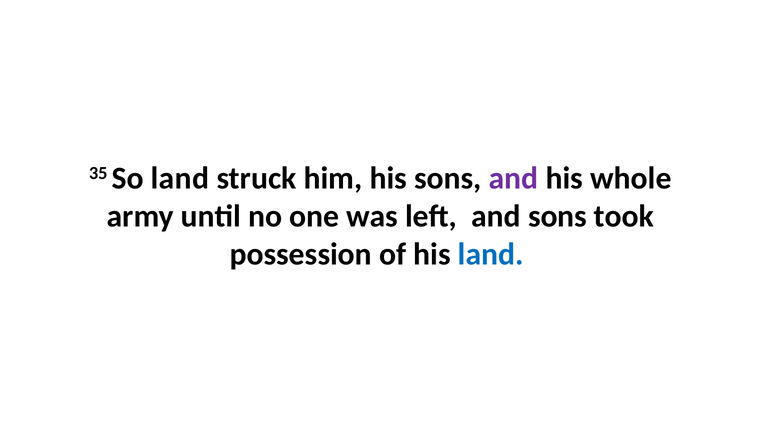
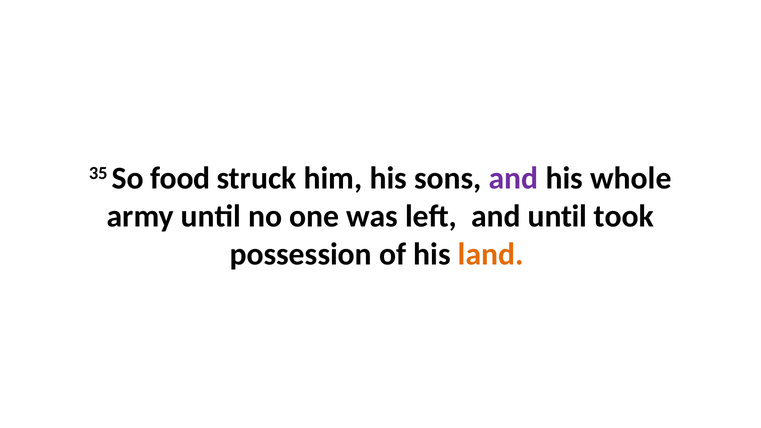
So land: land -> food (180, 178)
and sons: sons -> until (558, 216)
land colour: blue -> orange (491, 254)
